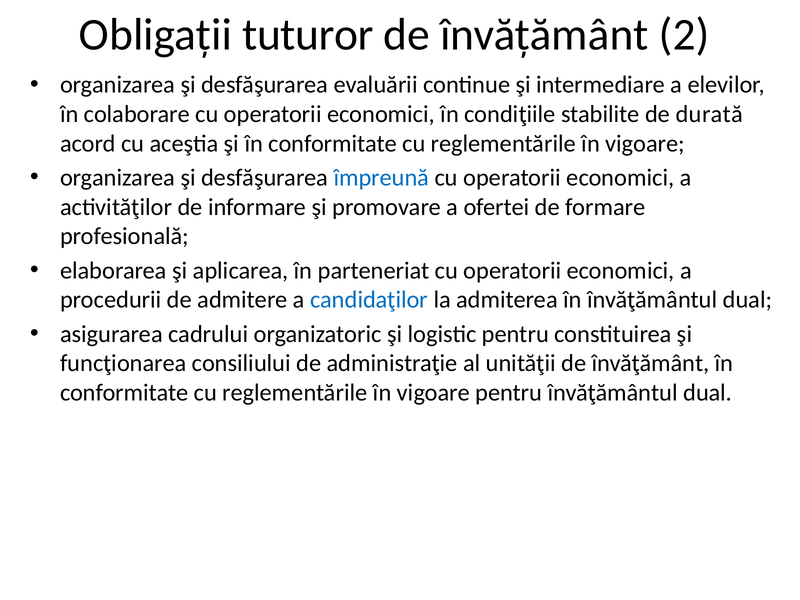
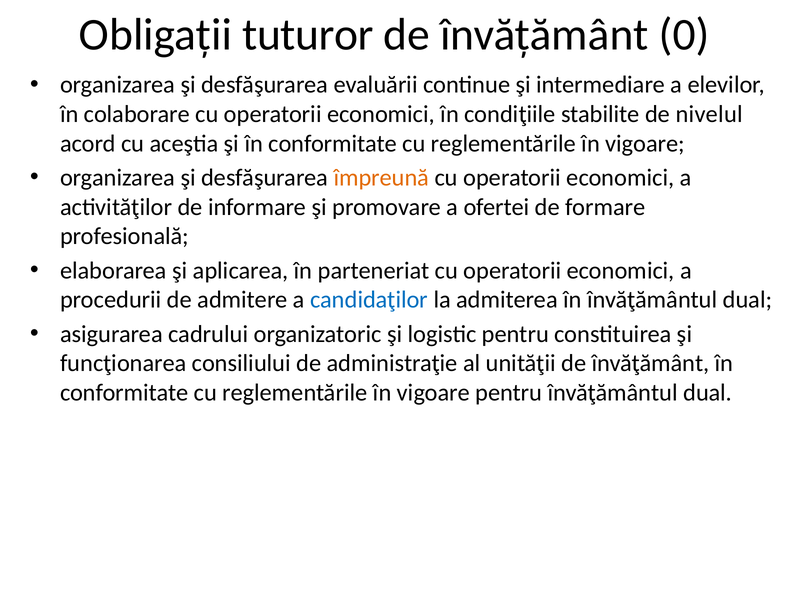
2: 2 -> 0 (684, 34)
durată: durată -> nivelul (709, 114)
împreună colour: blue -> orange (381, 178)
